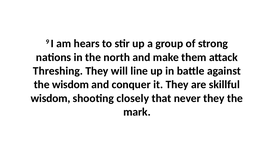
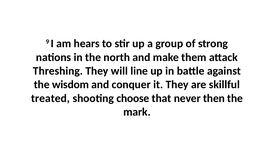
wisdom: wisdom -> treated (50, 98)
closely: closely -> choose (133, 98)
never they: they -> then (214, 98)
